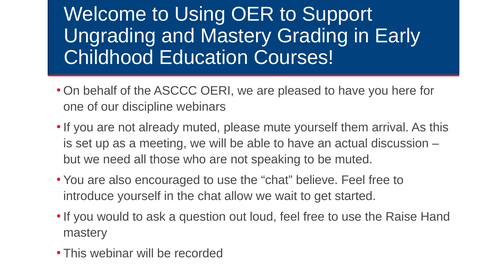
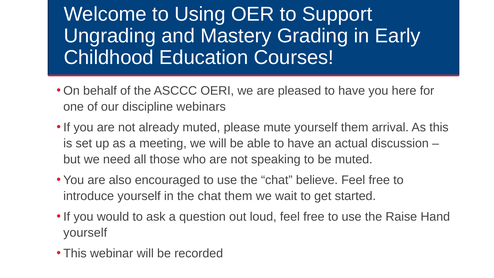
chat allow: allow -> them (238, 196)
mastery: mastery -> yourself (85, 233)
